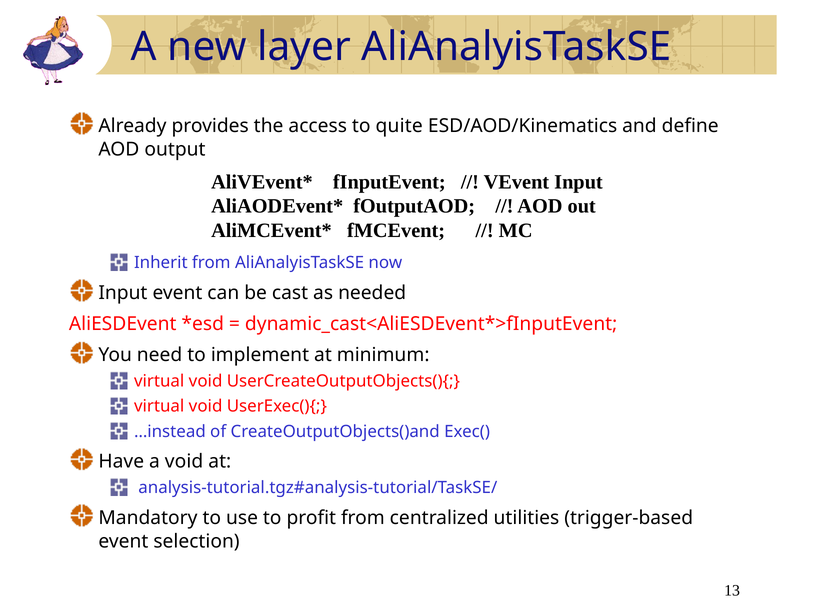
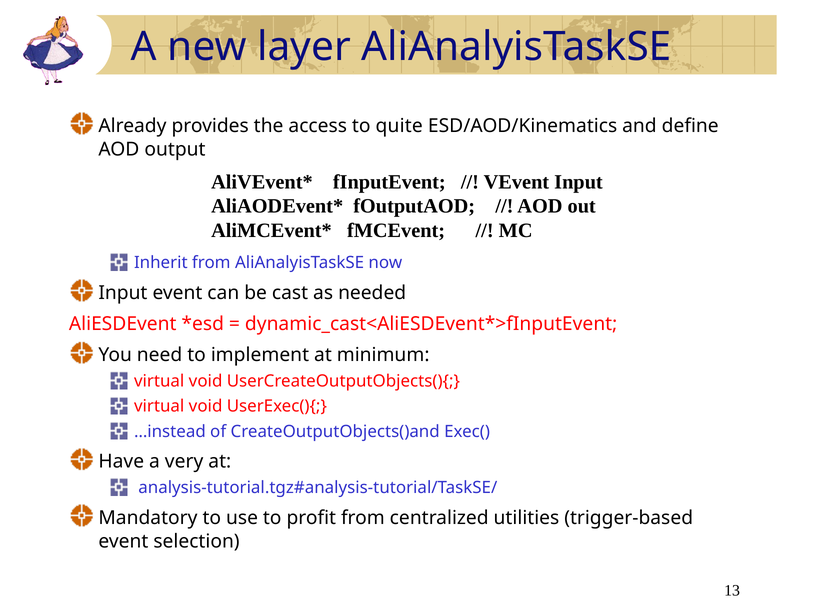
a void: void -> very (184, 461)
